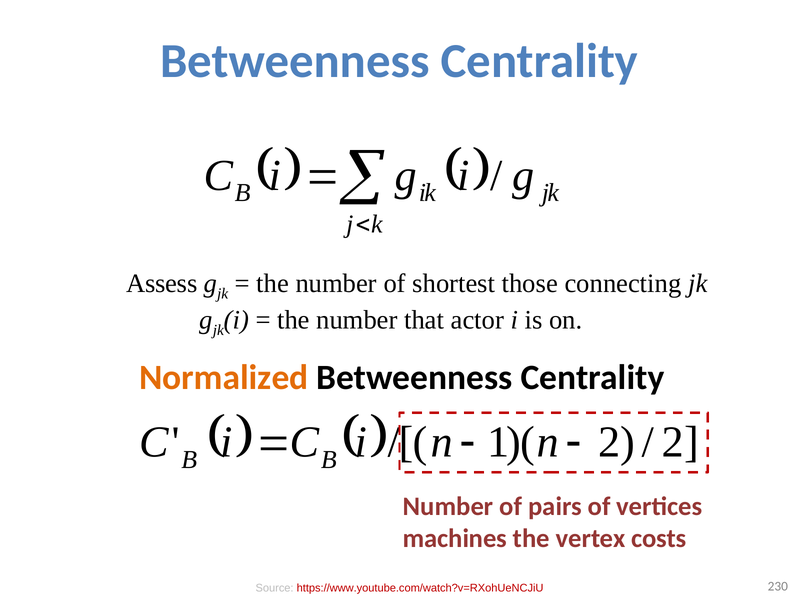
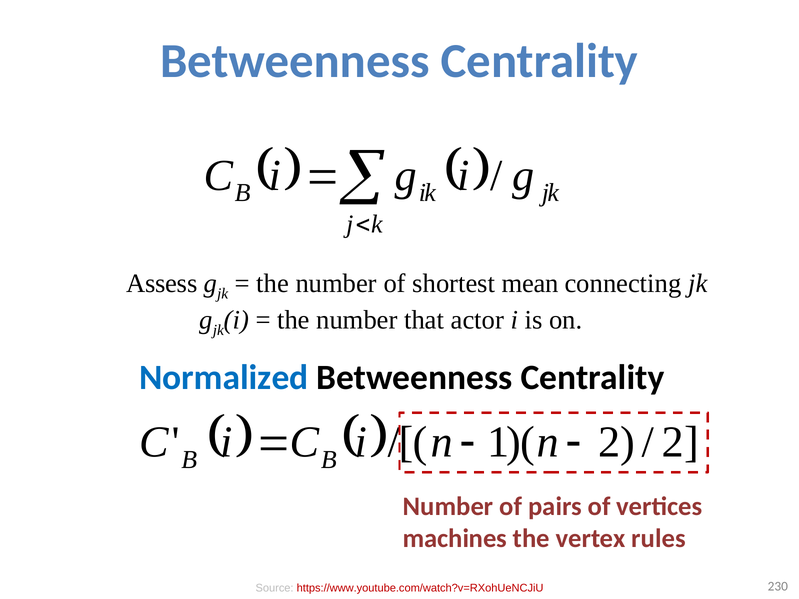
those: those -> mean (530, 284)
Normalized colour: orange -> blue (224, 378)
costs: costs -> rules (659, 539)
